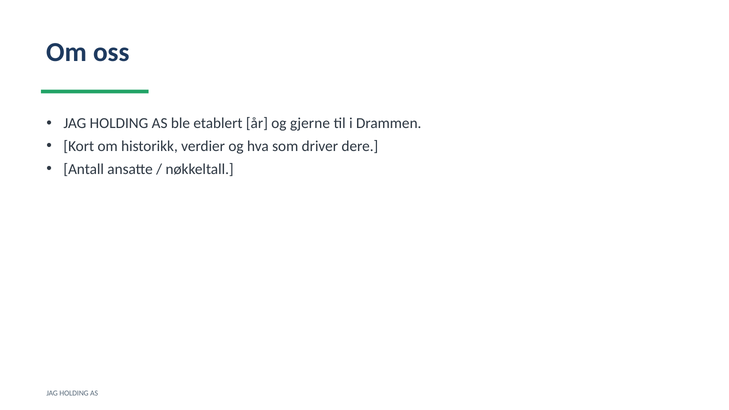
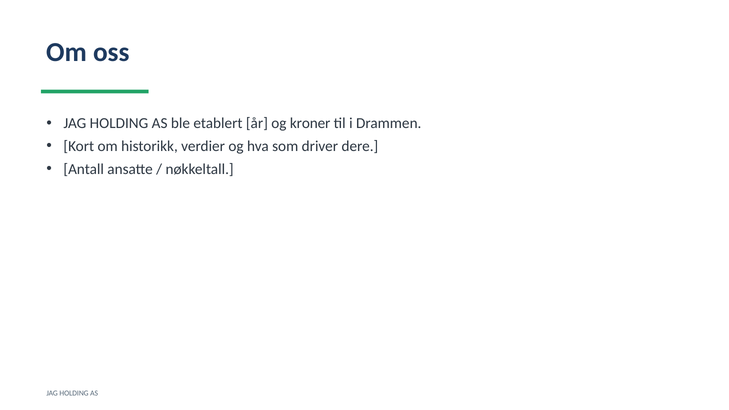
gjerne: gjerne -> kroner (310, 123)
